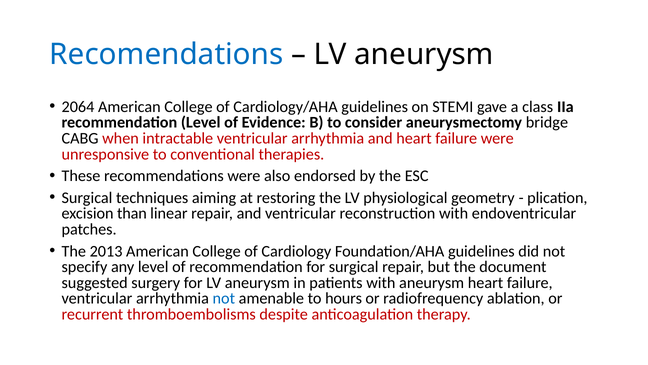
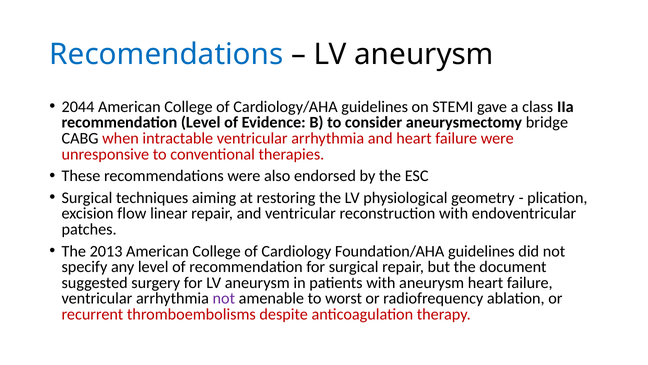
2064: 2064 -> 2044 (78, 107)
than: than -> flow (132, 213)
not colour: blue -> purple (224, 298)
hours: hours -> worst (344, 298)
